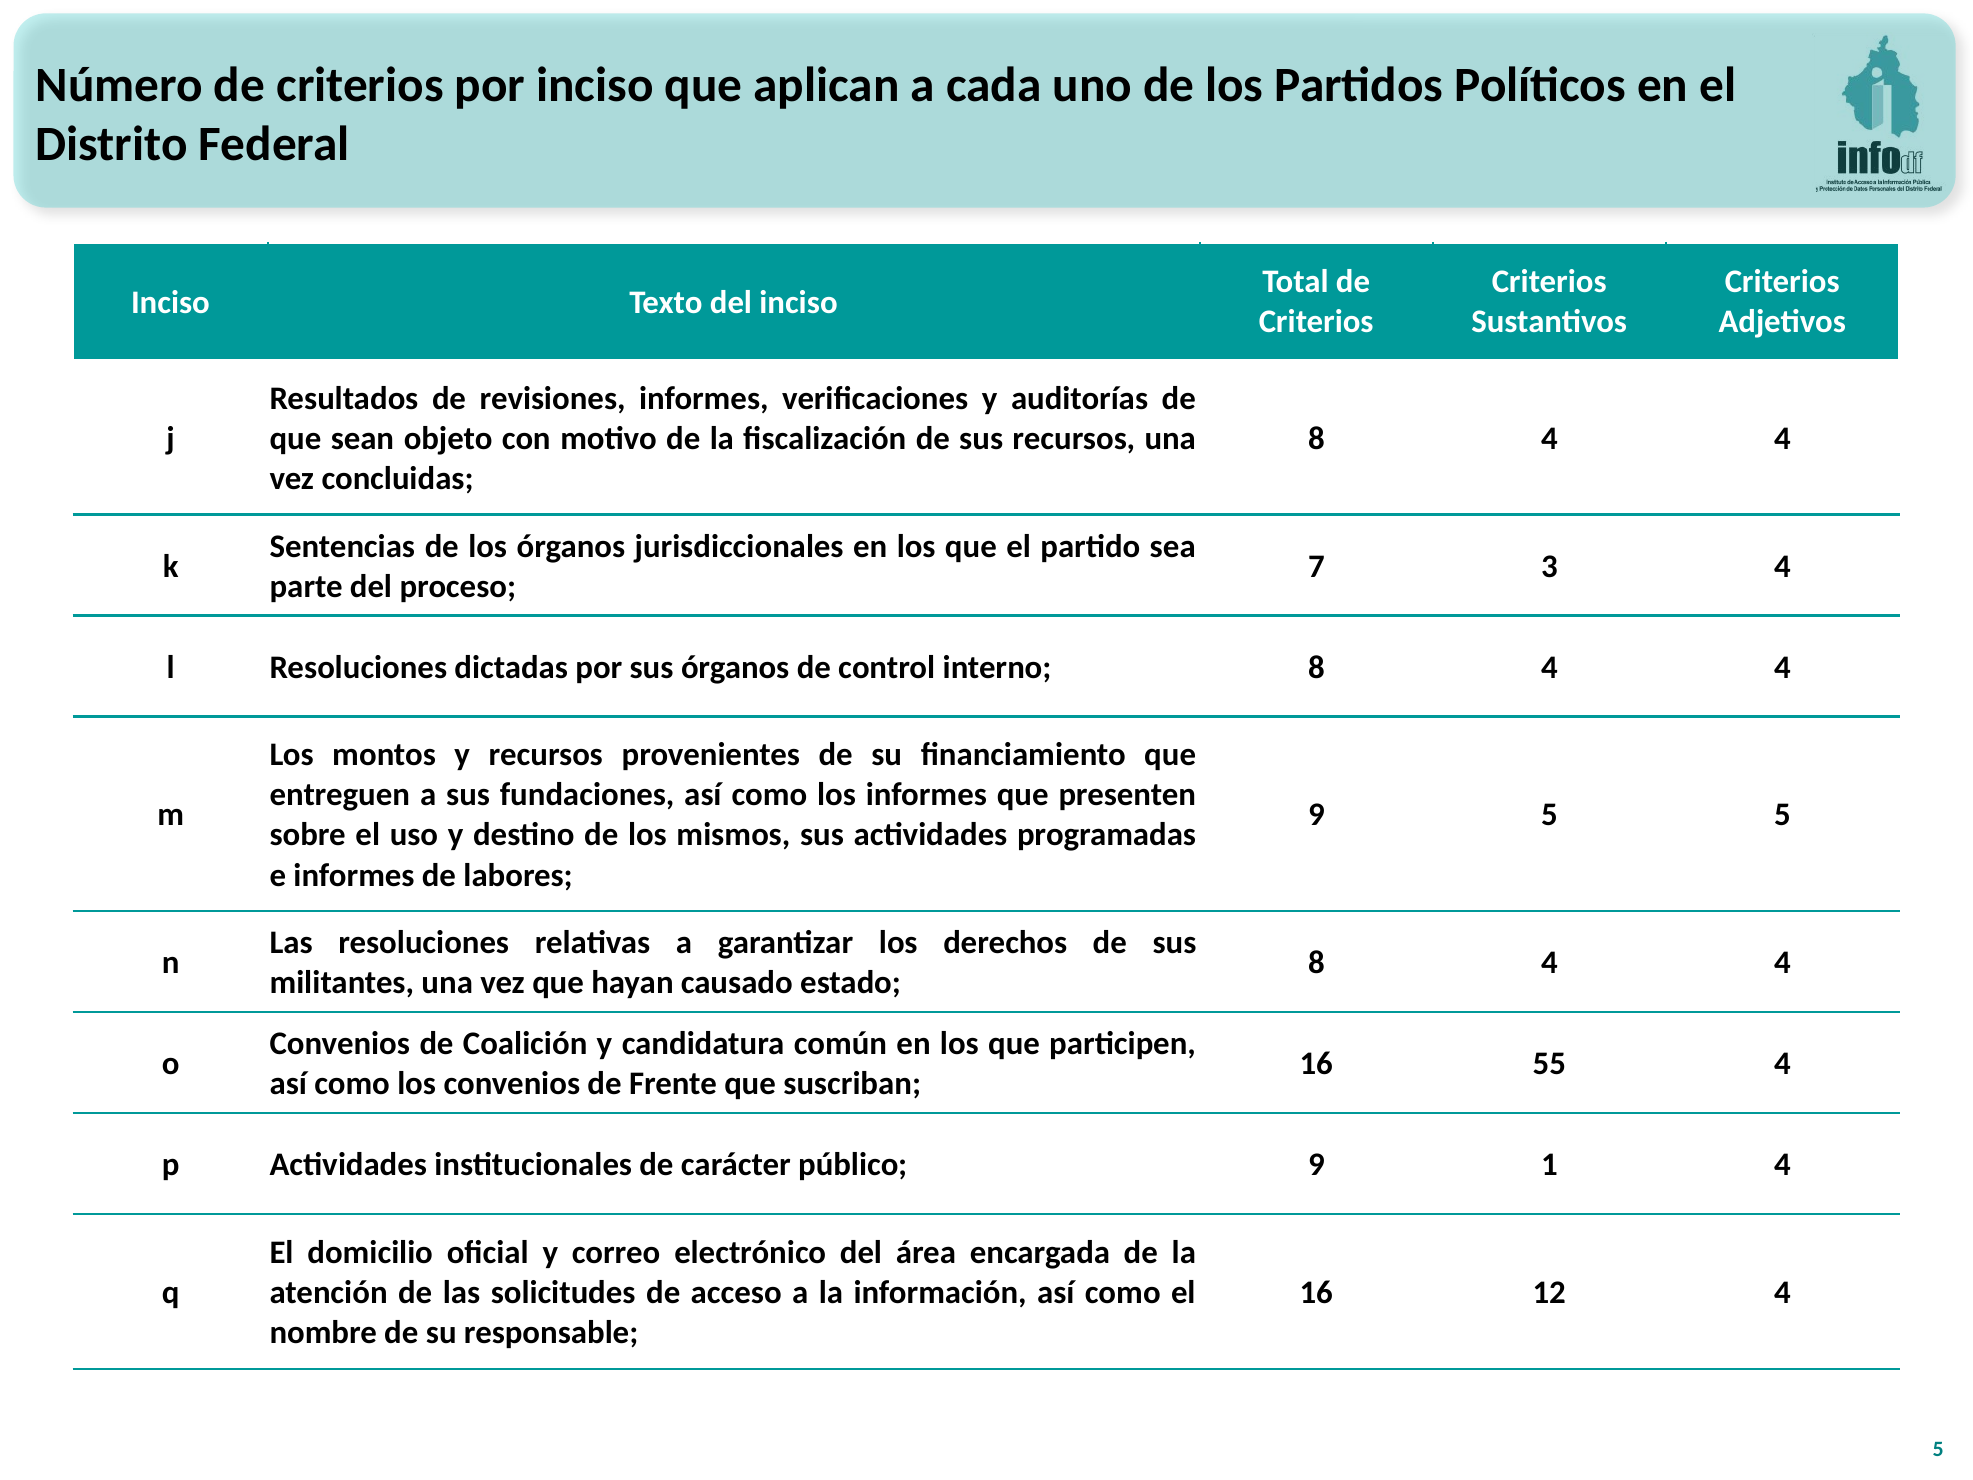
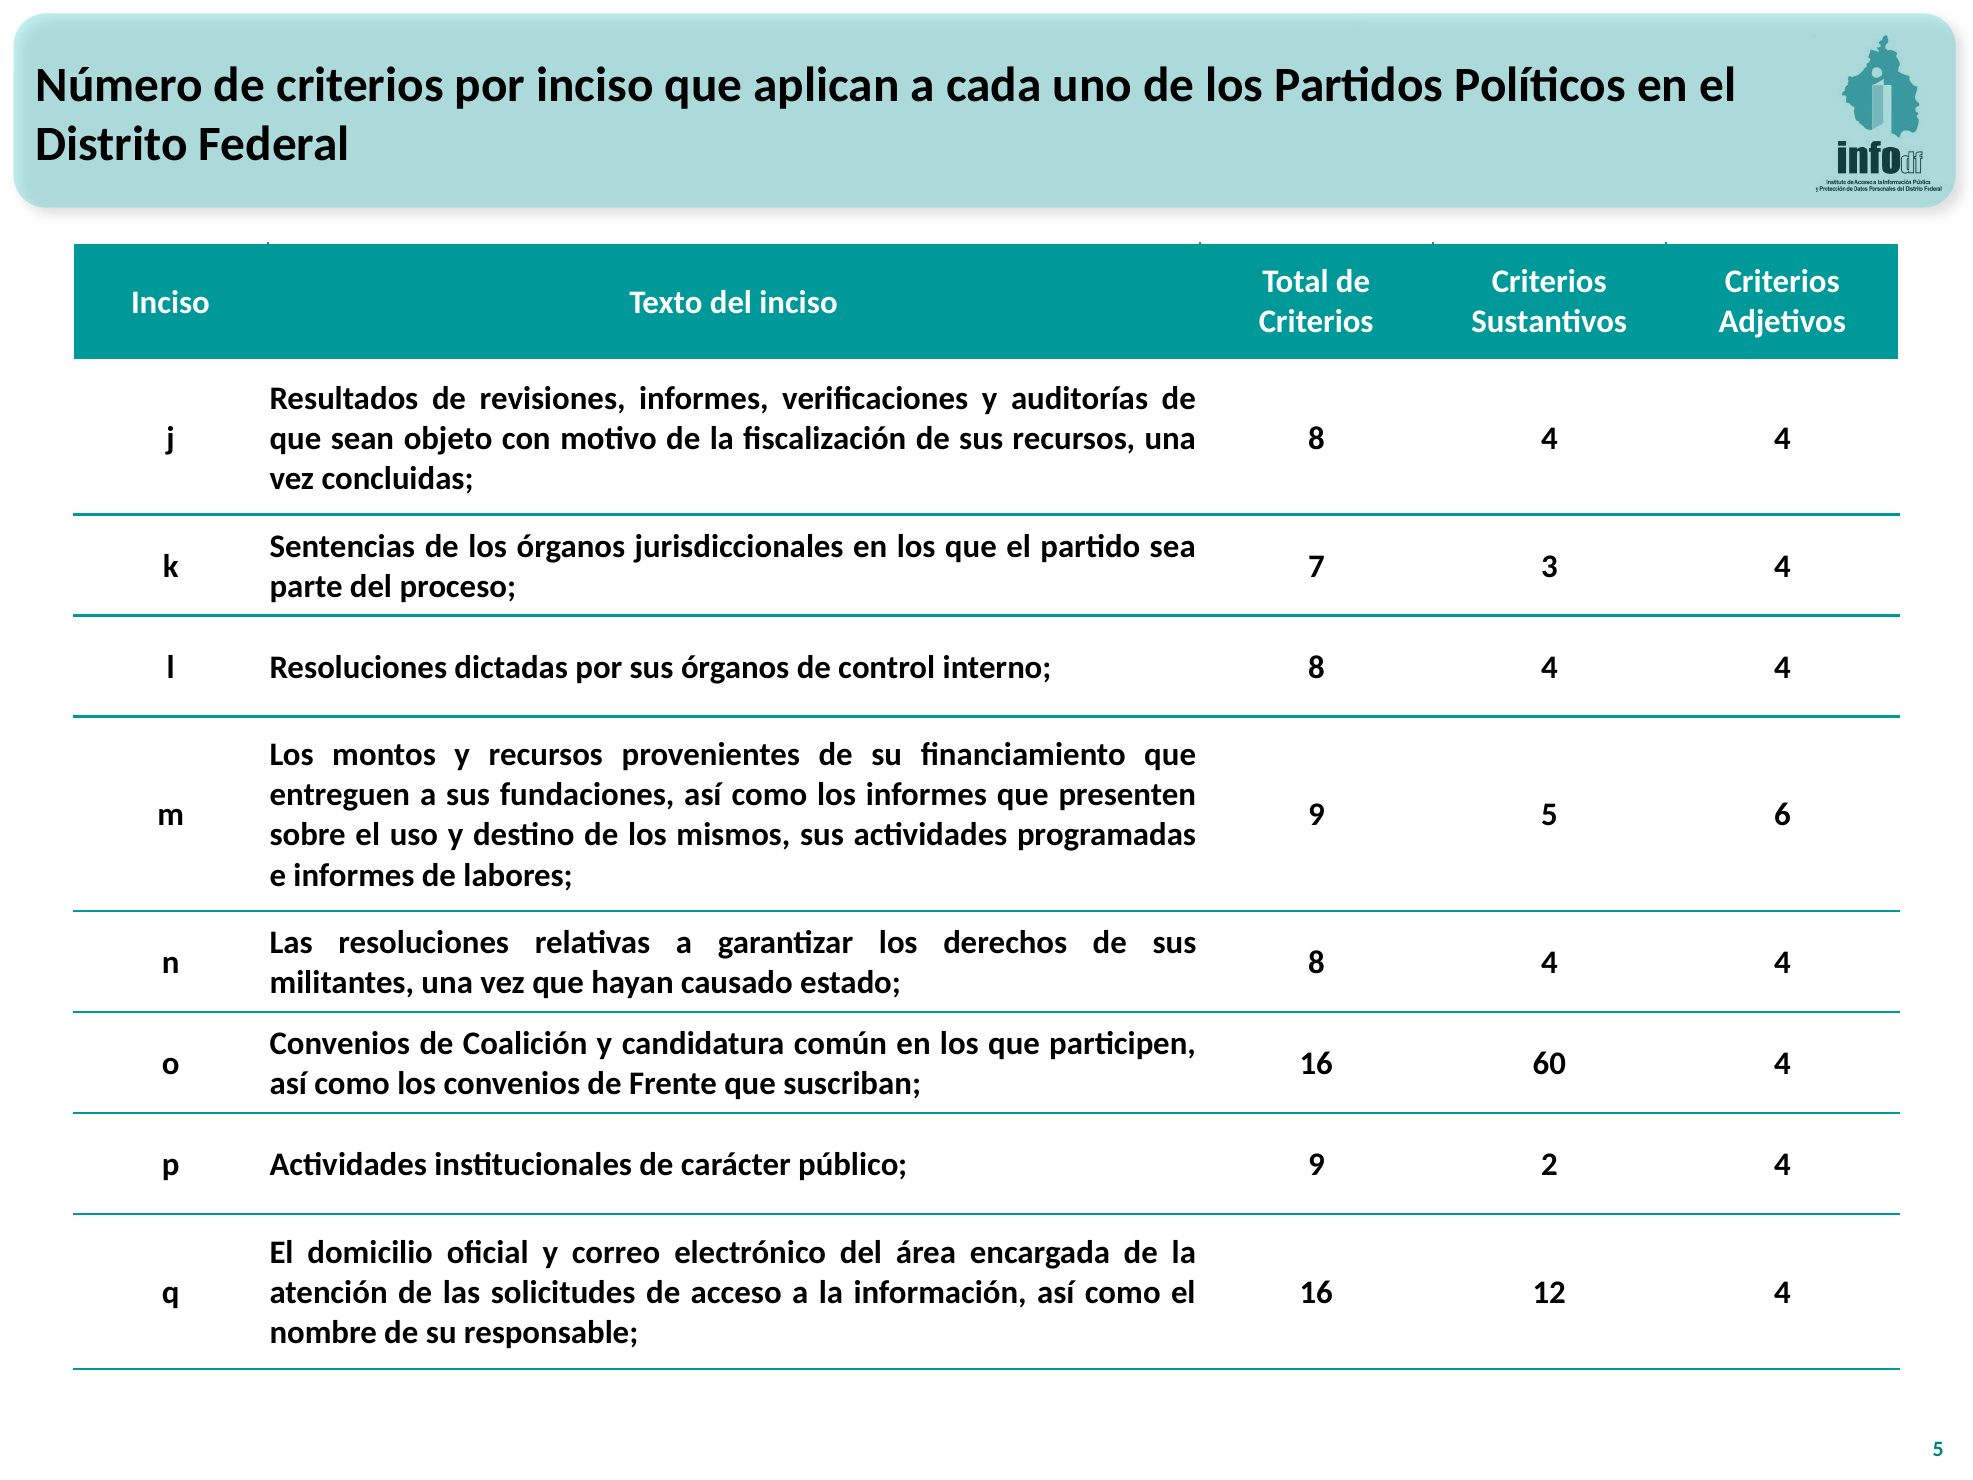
5 5: 5 -> 6 (1782, 815)
55: 55 -> 60 (1549, 1064)
1: 1 -> 2 (1549, 1164)
